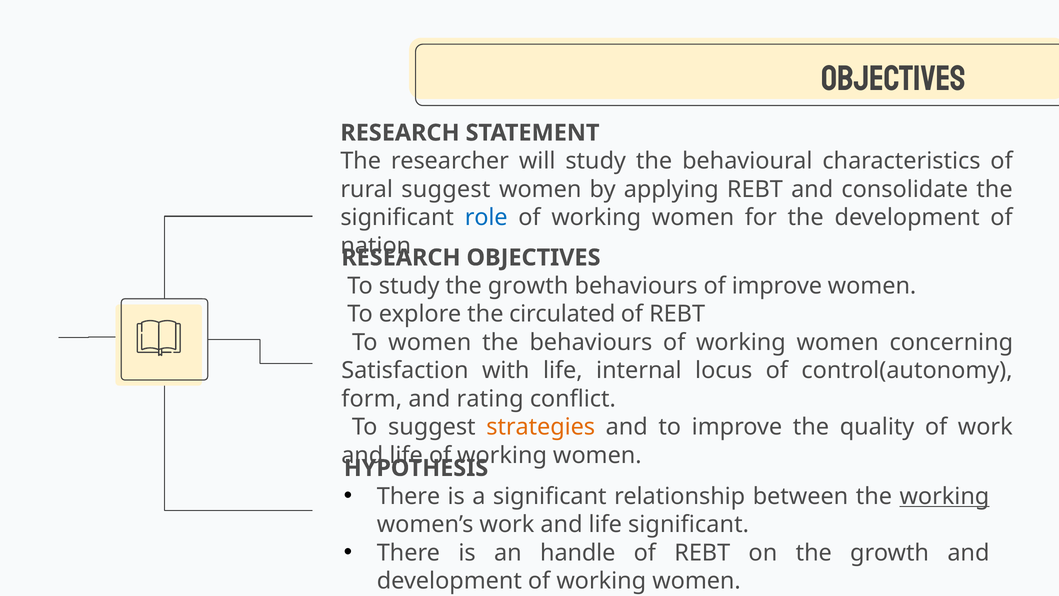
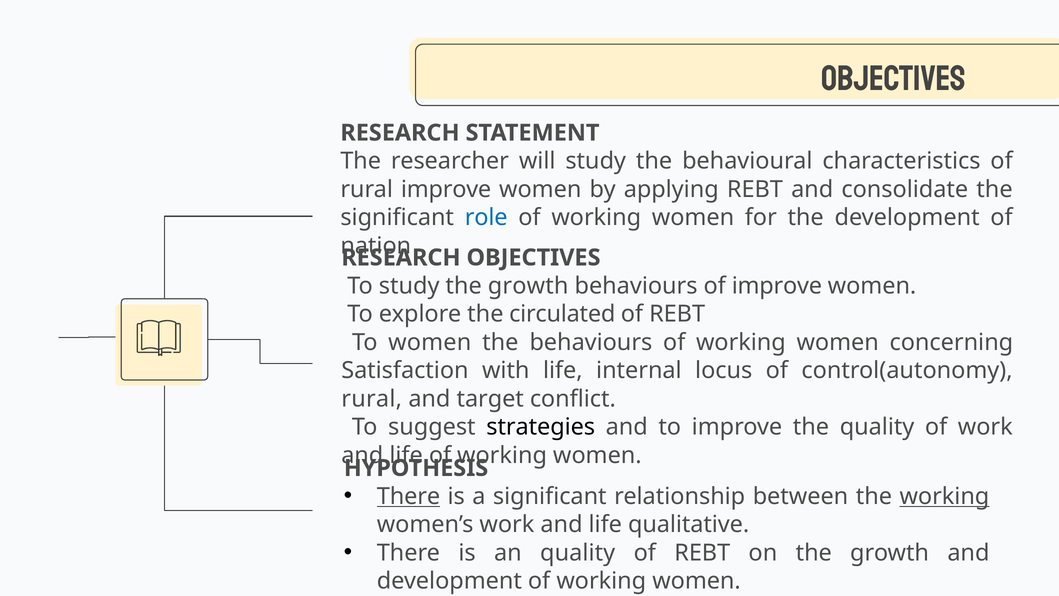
rural suggest: suggest -> improve (446, 189)
form: form -> rural (372, 399)
rating: rating -> target (490, 399)
strategies colour: orange -> black (541, 427)
There underline: none -> present (409, 496)
life significant: significant -> qualitative (689, 524)
an handle: handle -> quality (578, 553)
